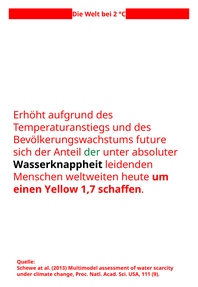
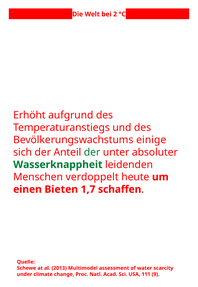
future: future -> einige (151, 139)
Wasserknappheit colour: black -> green (58, 164)
weltweiten: weltweiten -> verdoppelt (92, 176)
Yellow: Yellow -> Bieten (61, 189)
